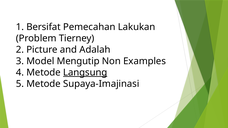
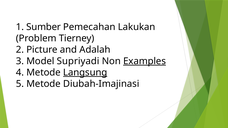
Bersifat: Bersifat -> Sumber (44, 27)
Mengutip: Mengutip -> Supriyadi (78, 61)
Examples underline: none -> present (145, 61)
Supaya-Imajinasi: Supaya-Imajinasi -> Diubah-Imajinasi (101, 84)
